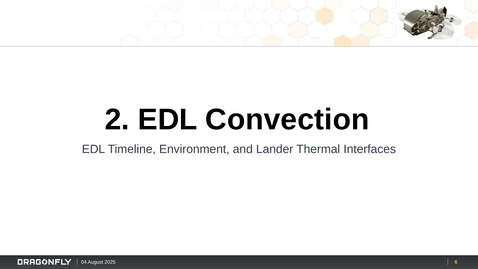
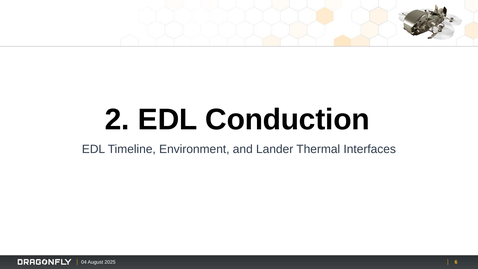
Convection: Convection -> Conduction (287, 119)
